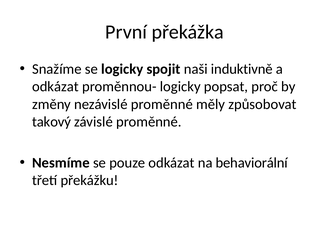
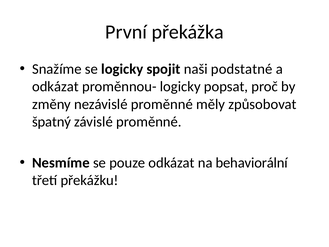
induktivně: induktivně -> podstatné (242, 69)
takový: takový -> špatný (52, 122)
